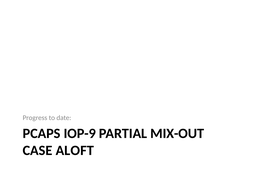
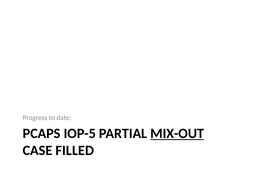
IOP-9: IOP-9 -> IOP-5 (80, 134)
MIX-OUT underline: none -> present (177, 134)
ALOFT: ALOFT -> FILLED (75, 151)
